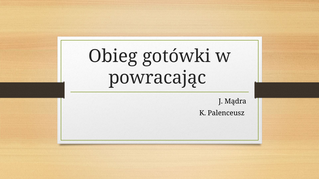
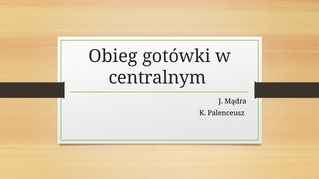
powracając: powracając -> centralnym (157, 78)
